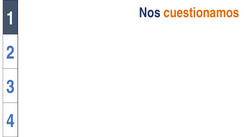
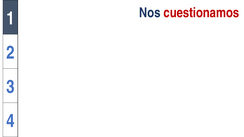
cuestionamos colour: orange -> red (201, 13)
